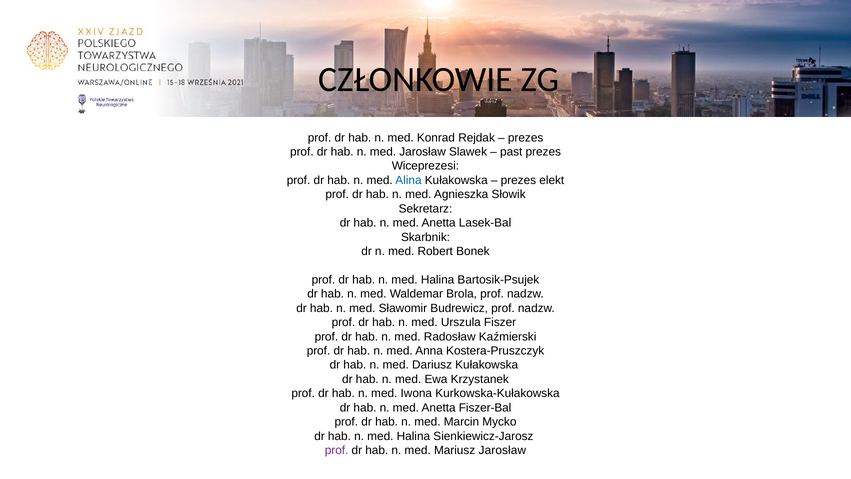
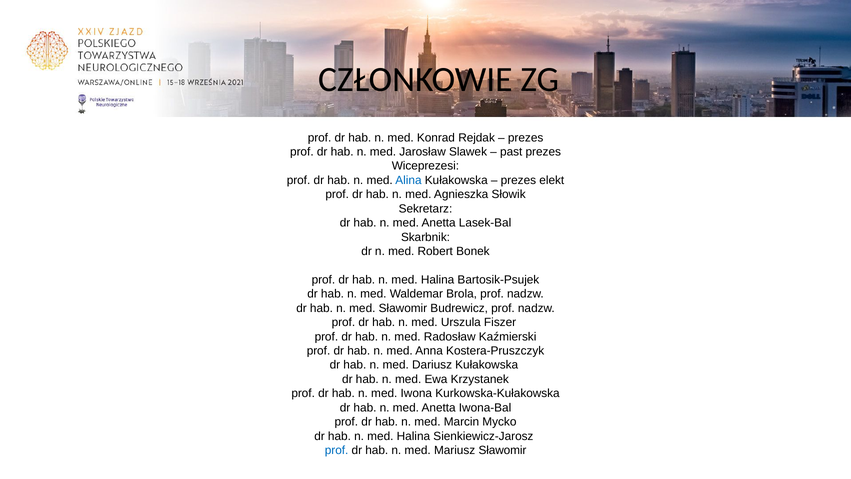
Fiszer-Bal: Fiszer-Bal -> Iwona-Bal (485, 407)
prof colour: purple -> blue (337, 450)
Mariusz Jarosław: Jarosław -> Sławomir (502, 450)
